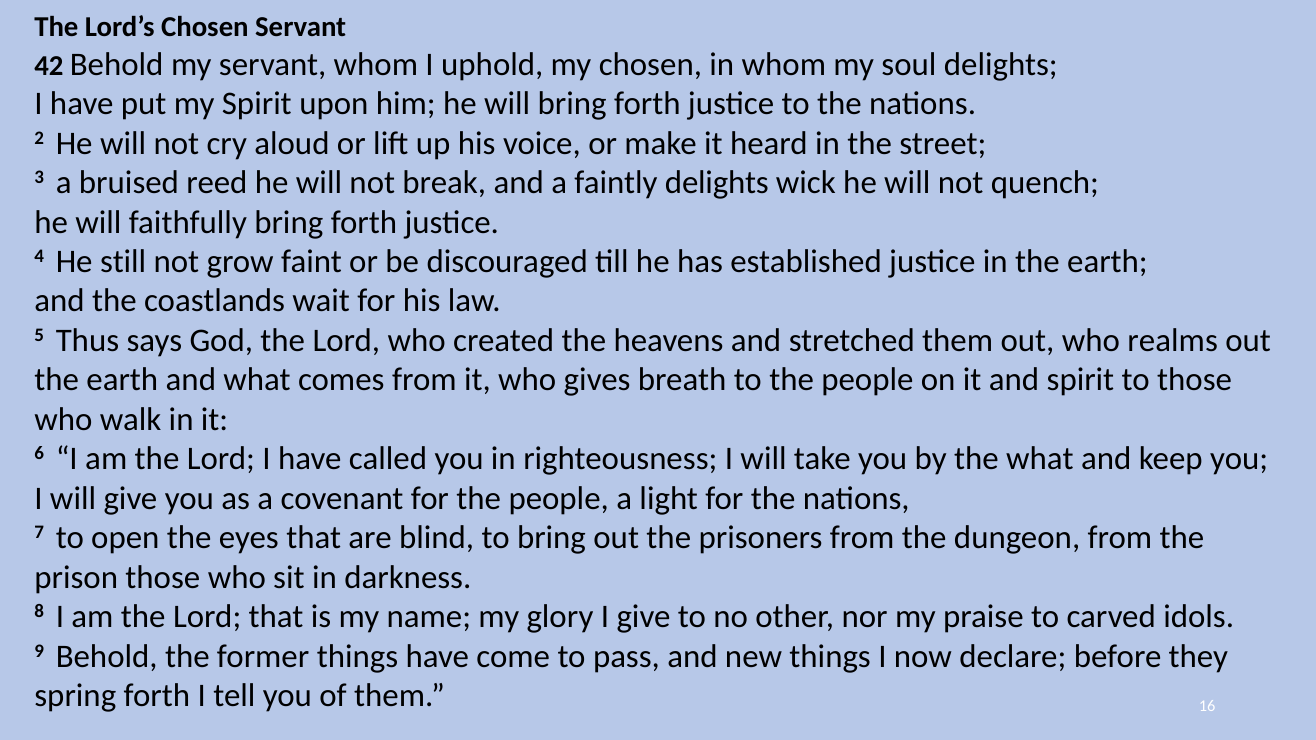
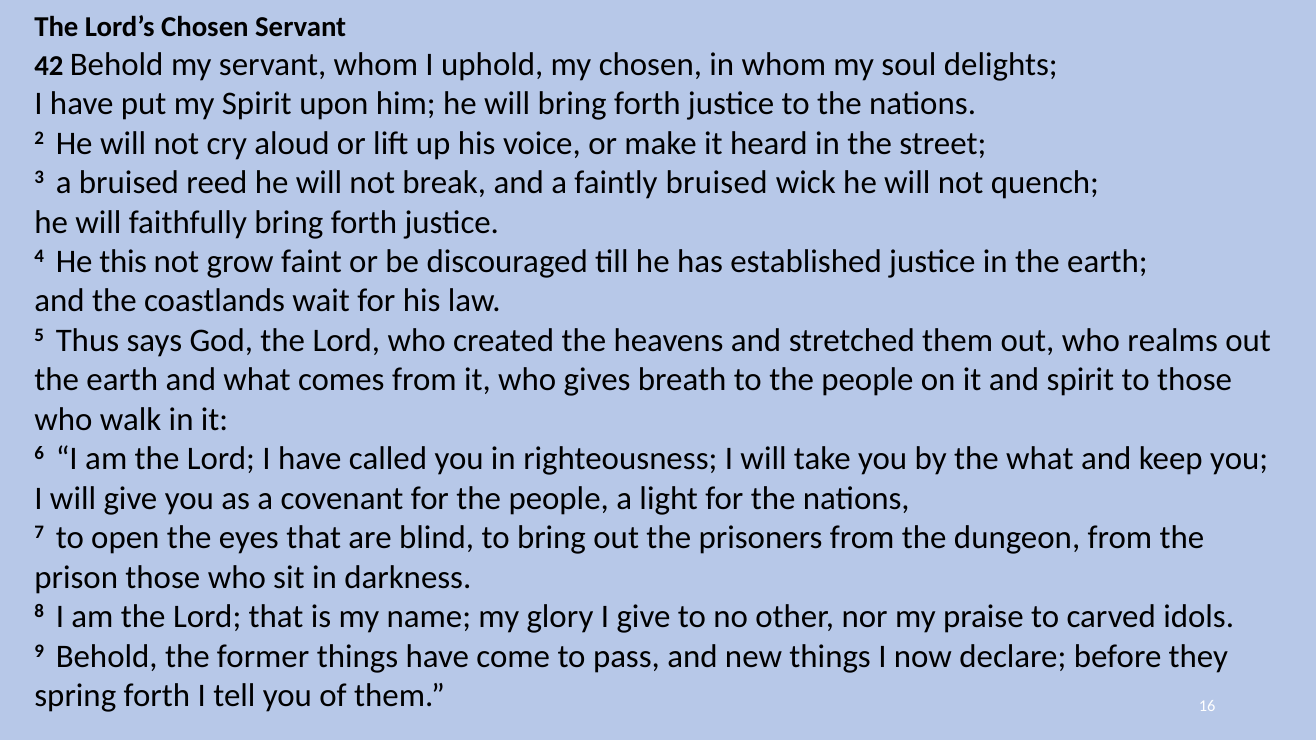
faintly delights: delights -> bruised (717, 183)
still: still -> this (123, 262)
